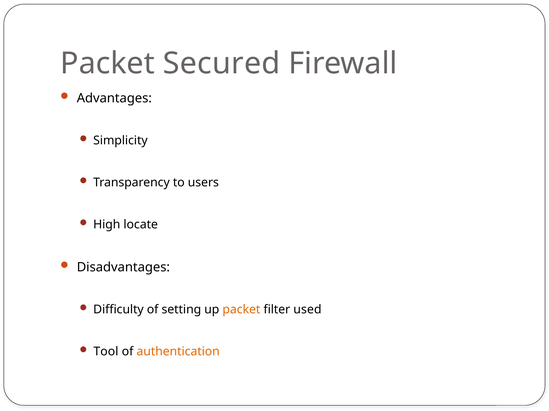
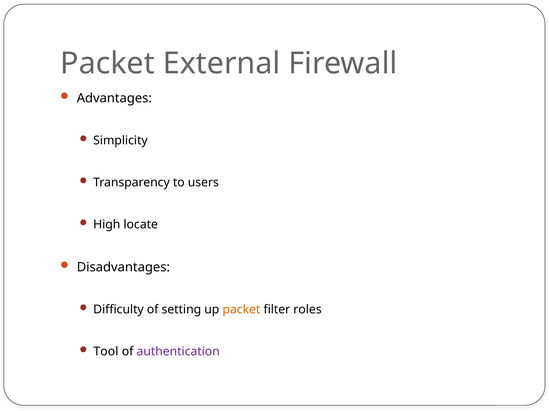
Secured: Secured -> External (222, 63)
used: used -> roles (307, 310)
authentication colour: orange -> purple (178, 352)
